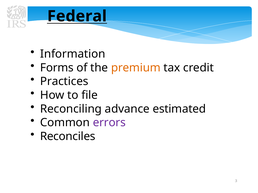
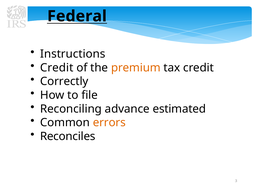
Information: Information -> Instructions (73, 54)
Forms: Forms -> Credit (57, 68)
Practices: Practices -> Correctly (64, 82)
errors colour: purple -> orange (109, 123)
